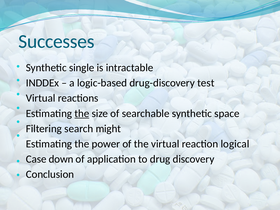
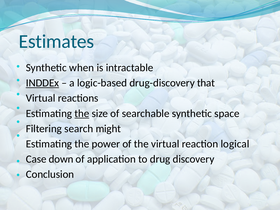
Successes: Successes -> Estimates (56, 41)
single: single -> when (82, 68)
INDDEx underline: none -> present (42, 83)
test: test -> that (206, 83)
